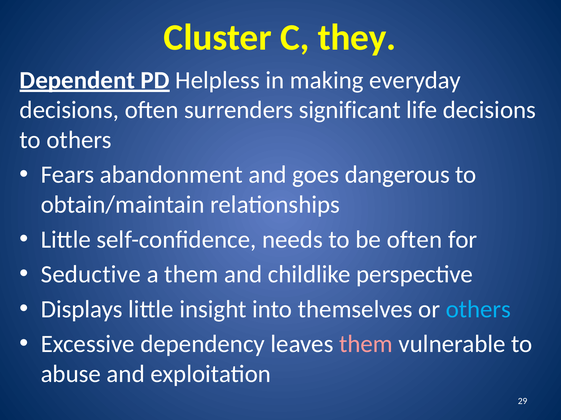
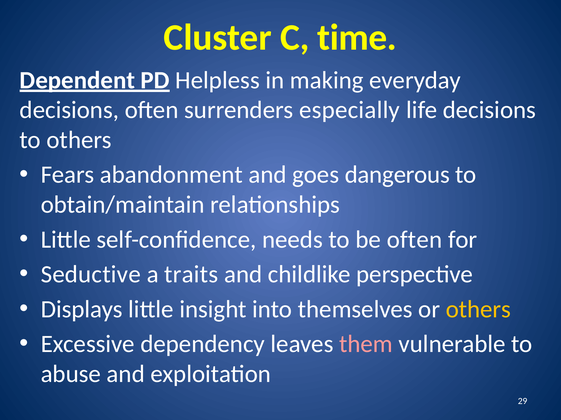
they: they -> time (357, 38)
significant: significant -> especially (350, 110)
a them: them -> traits (191, 275)
others colour: light blue -> yellow (478, 310)
